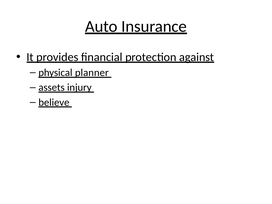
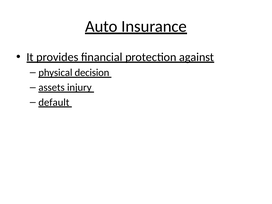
planner: planner -> decision (92, 73)
believe: believe -> default (54, 102)
